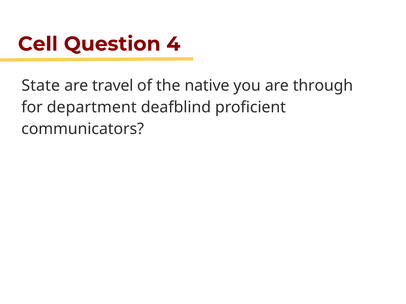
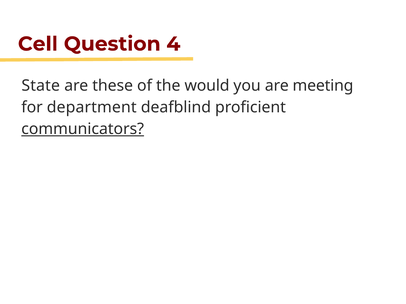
travel: travel -> these (113, 86)
native: native -> would (207, 86)
through: through -> meeting (323, 86)
communicators underline: none -> present (83, 129)
